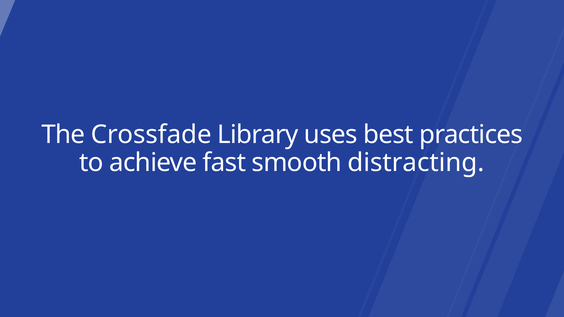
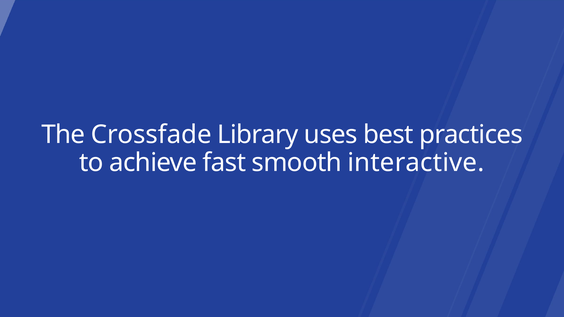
distracting: distracting -> interactive (416, 163)
